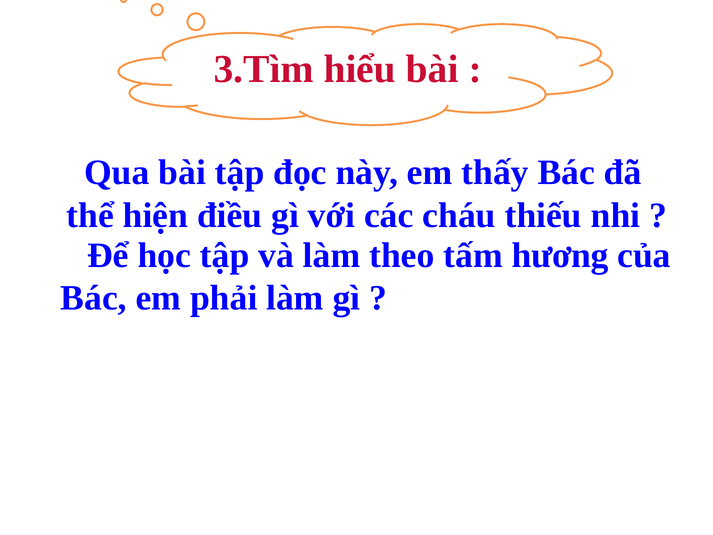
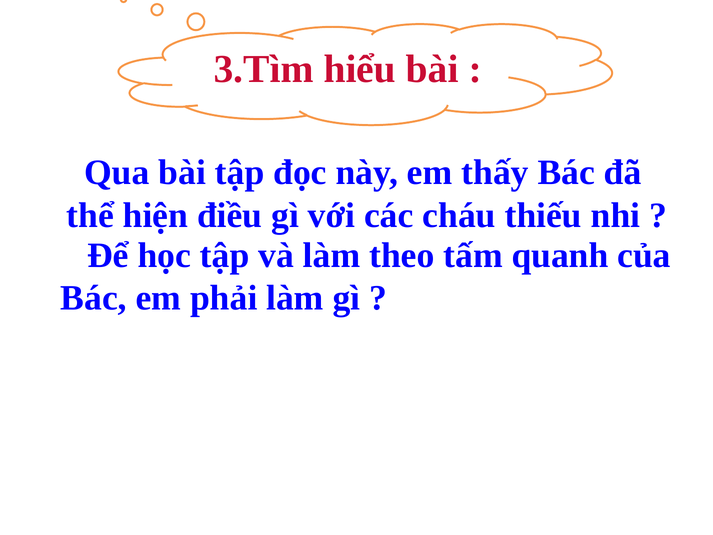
hương: hương -> quanh (560, 255)
